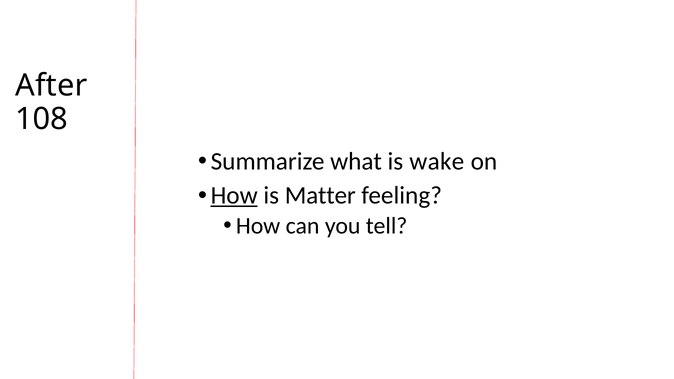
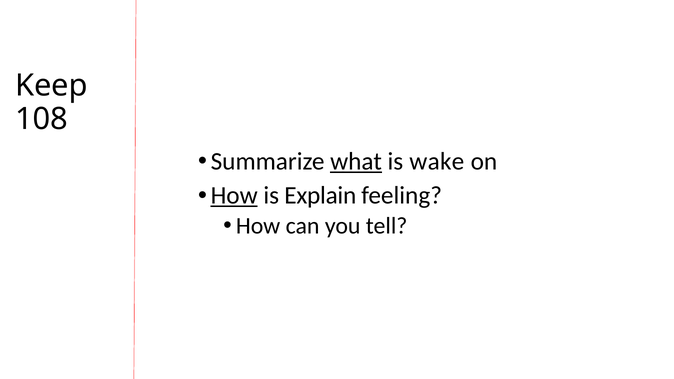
After: After -> Keep (51, 86)
what underline: none -> present (356, 161)
Matter: Matter -> Explain (320, 196)
